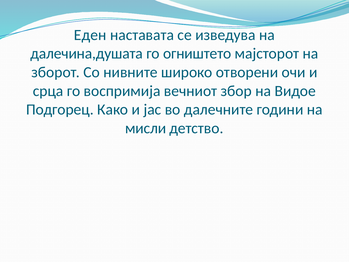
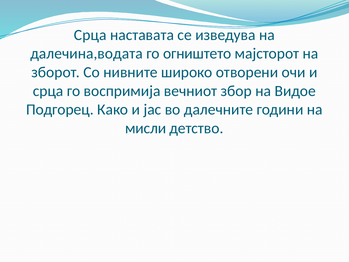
Еден: Еден -> Срца (90, 35)
далечина,душата: далечина,душата -> далечина,водата (87, 54)
